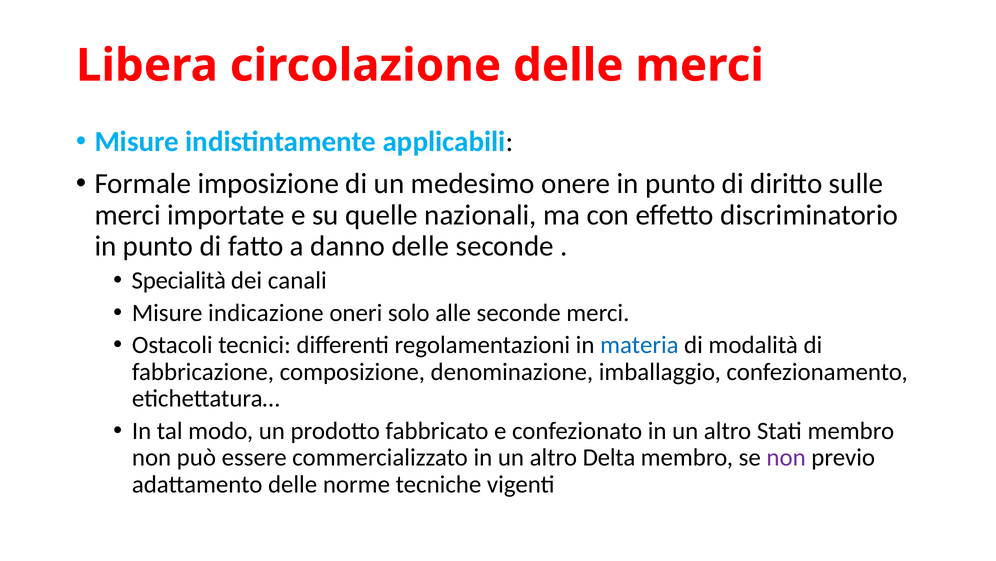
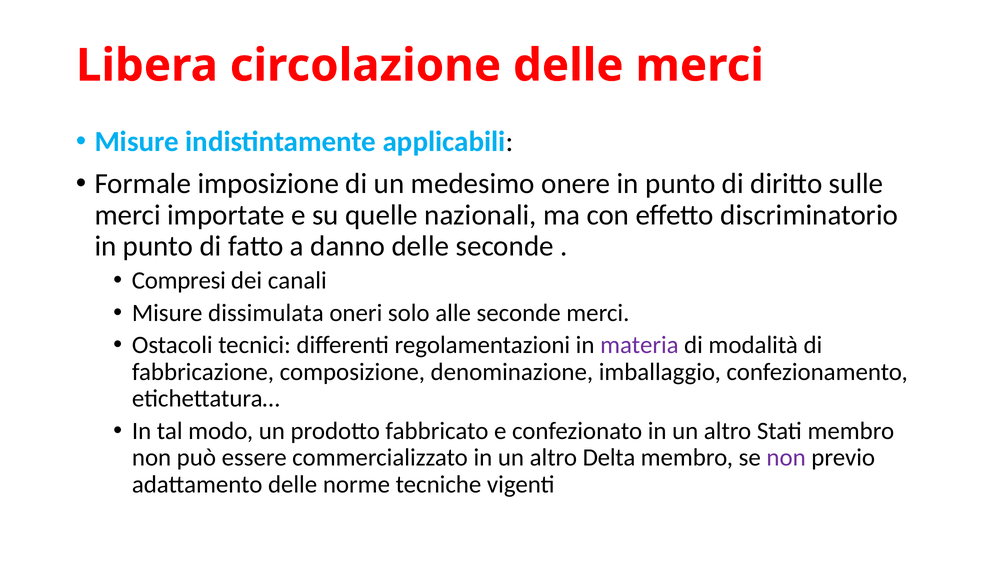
Specialità: Specialità -> Compresi (179, 280)
indicazione: indicazione -> dissimulata (266, 312)
materia colour: blue -> purple (639, 344)
